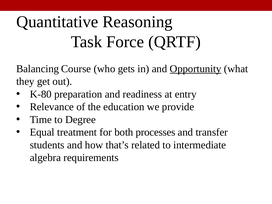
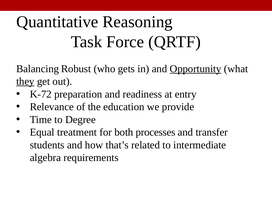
Course: Course -> Robust (76, 69)
they underline: none -> present (25, 81)
K-80: K-80 -> K-72 (41, 94)
